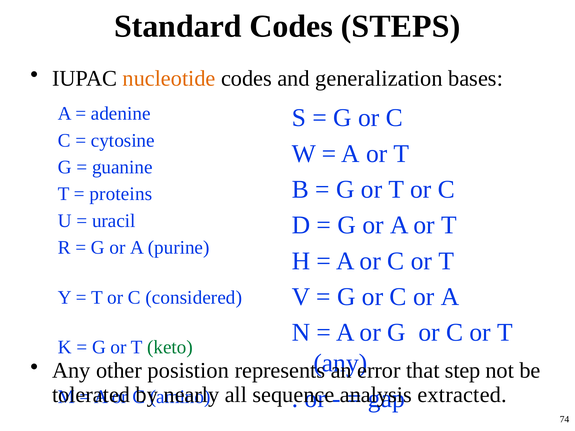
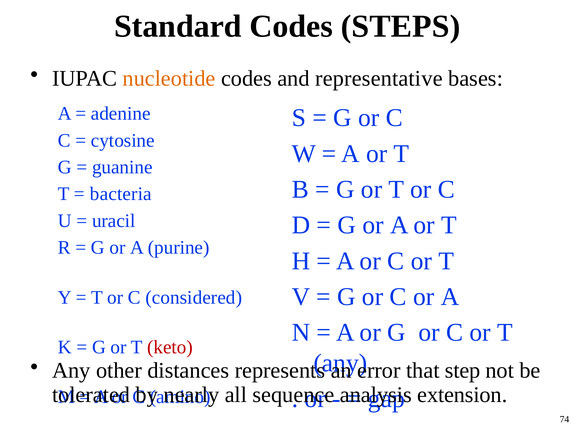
generalization: generalization -> representative (379, 78)
proteins: proteins -> bacteria (121, 194)
keto colour: green -> red (170, 347)
posistion: posistion -> distances (188, 371)
extracted: extracted -> extension (462, 395)
